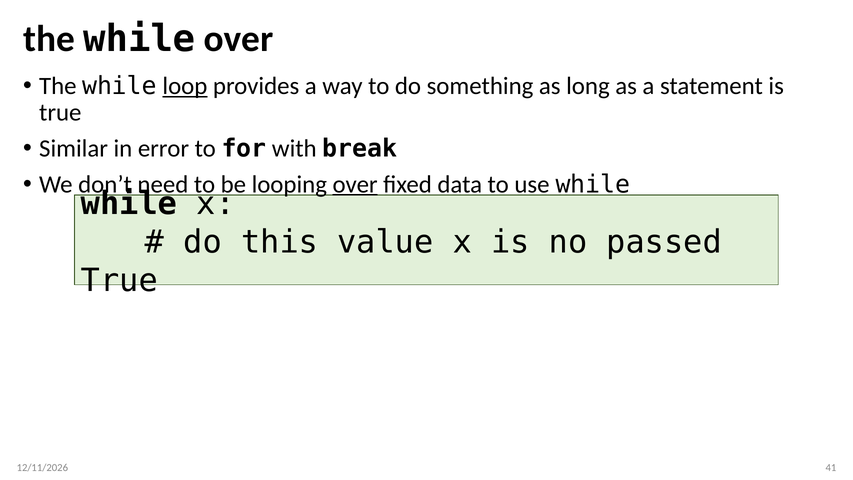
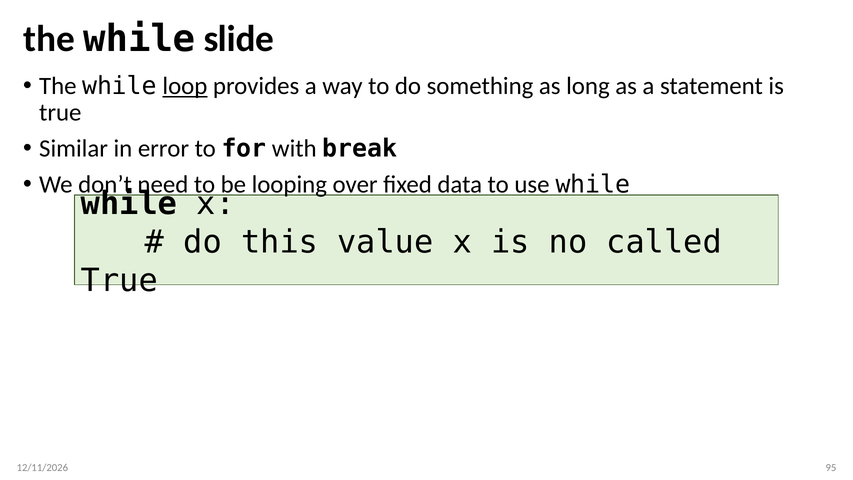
while over: over -> slide (239, 39)
over underline: present -> none (355, 184)
passed: passed -> called (664, 242)
41: 41 -> 95 (831, 467)
